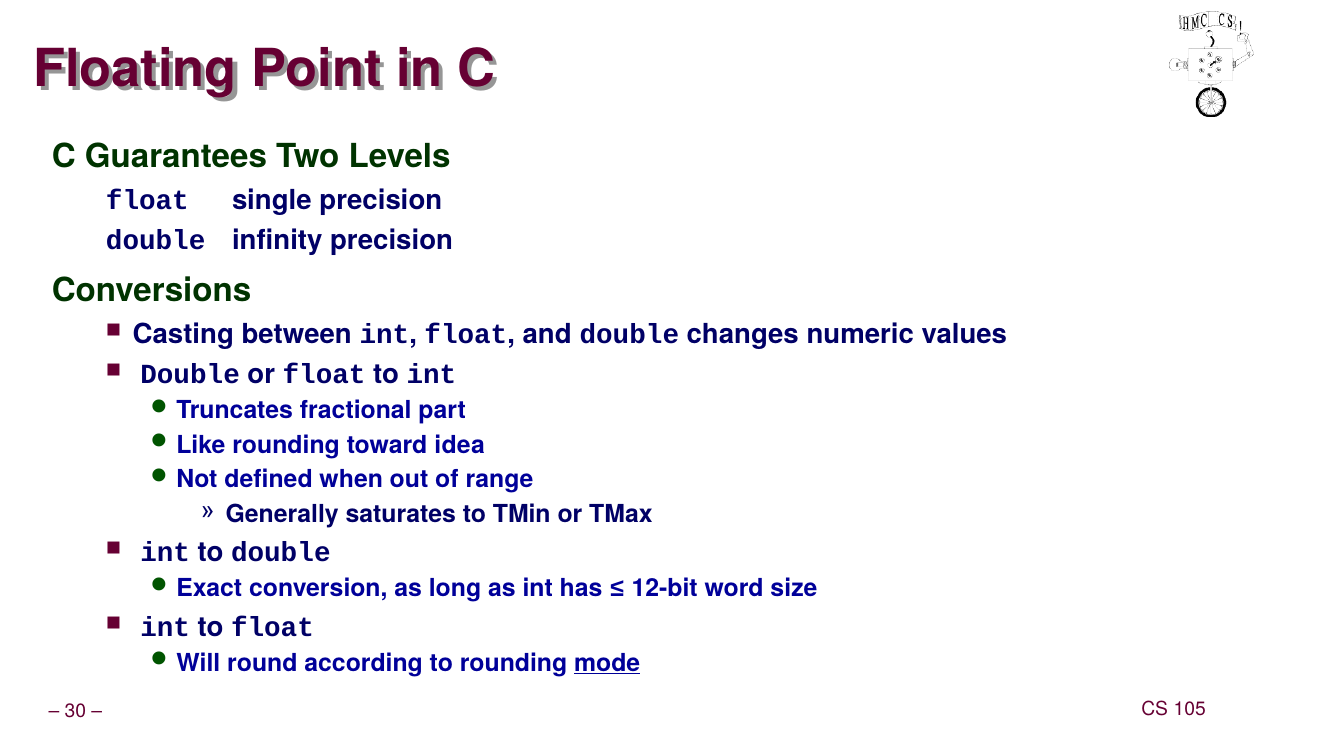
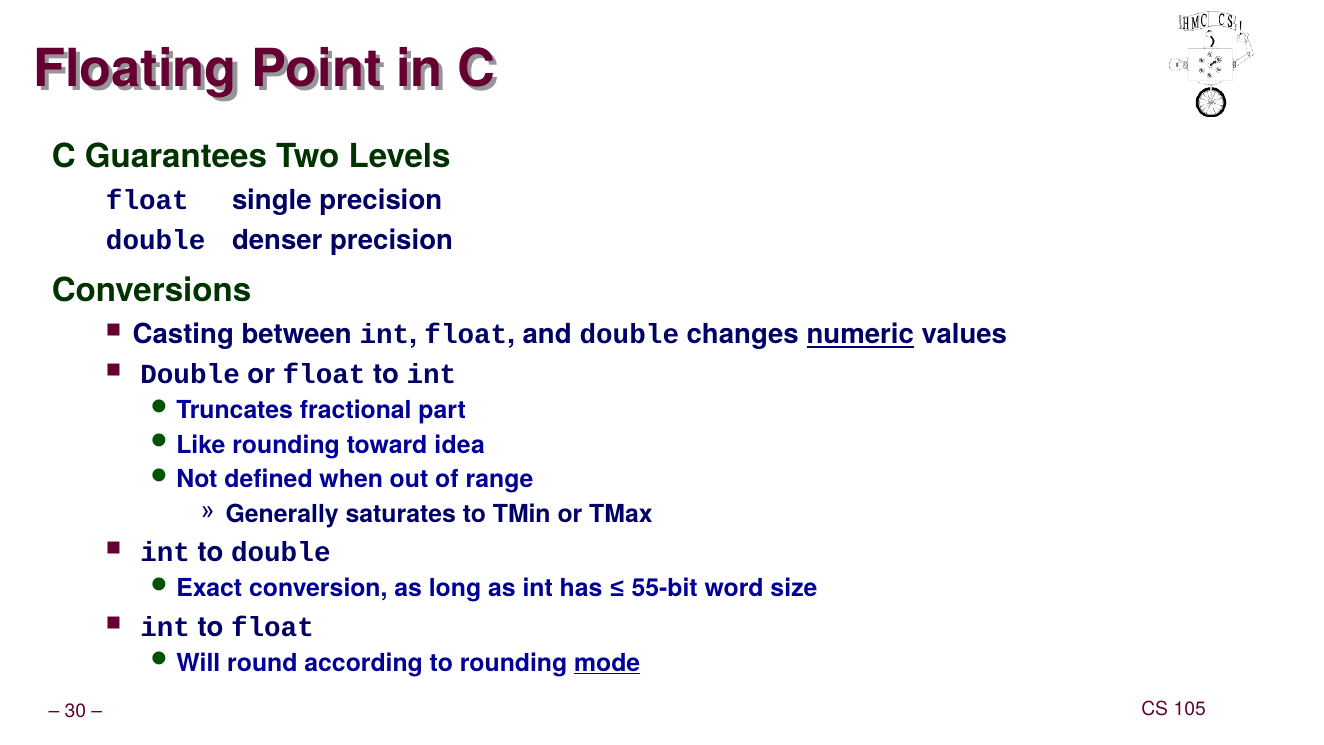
infinity: infinity -> denser (277, 240)
numeric underline: none -> present (860, 335)
12-bit: 12-bit -> 55-bit (665, 588)
